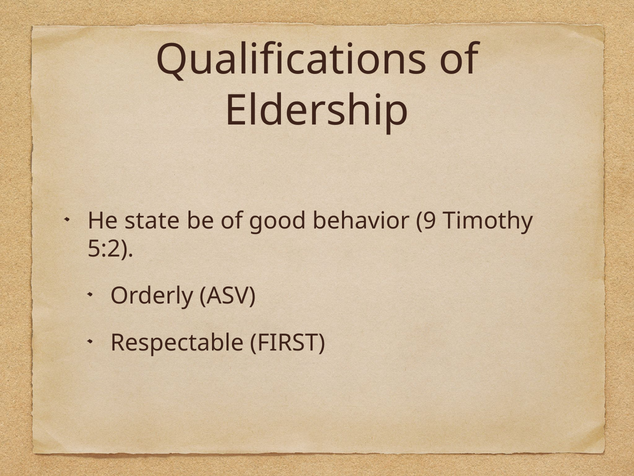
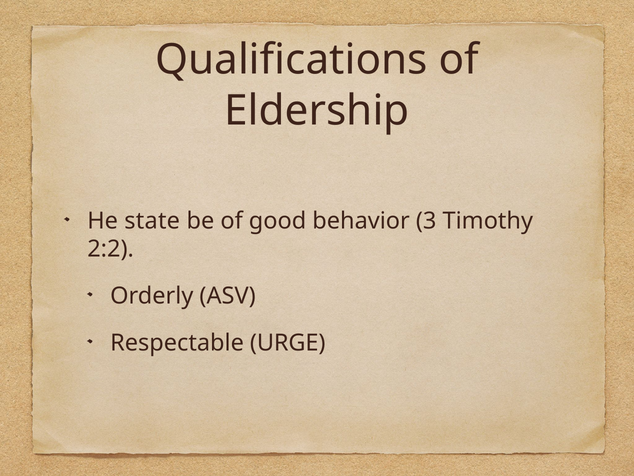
9: 9 -> 3 (426, 221)
5:2: 5:2 -> 2:2 (111, 249)
FIRST: FIRST -> URGE (288, 342)
